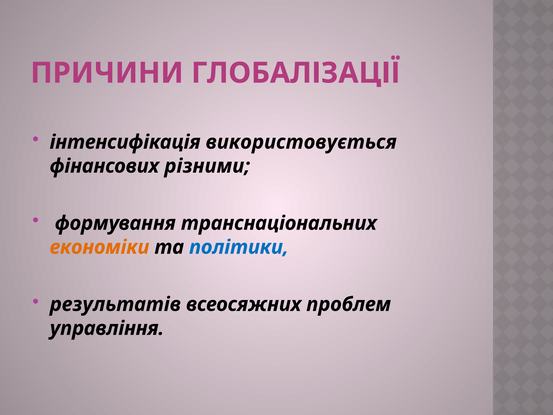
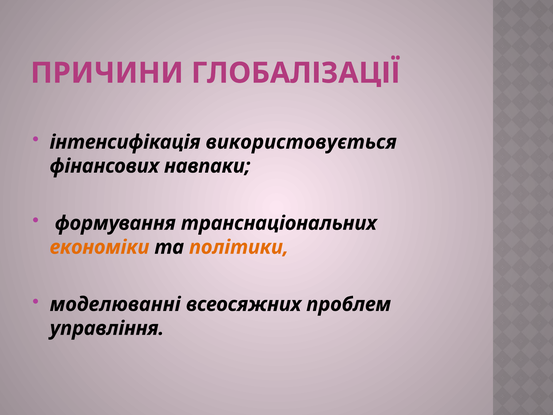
різними: різними -> навпаки (207, 166)
політики colour: blue -> orange (239, 247)
результатів: результатів -> моделюванні (115, 304)
